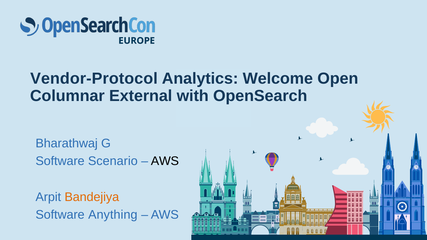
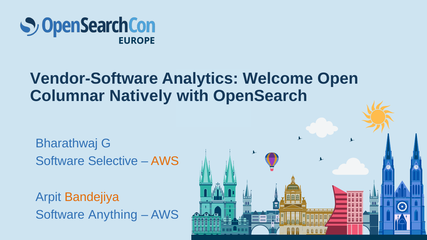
Vendor-Protocol: Vendor-Protocol -> Vendor-Software (94, 79)
External: External -> Natively (141, 96)
Scenario: Scenario -> Selective (113, 161)
AWS colour: black -> orange (165, 161)
